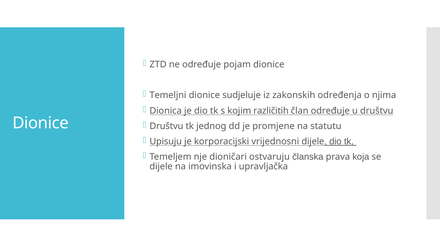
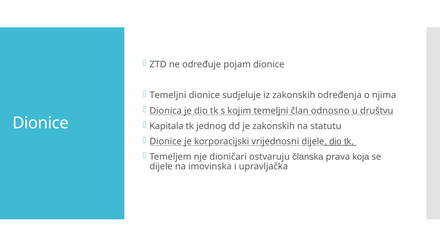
kojim različitih: različitih -> temeljni (271, 111)
član određuje: određuje -> odnosno (330, 111)
Društvu: Društvu -> Kapitala (166, 126)
je promjene: promjene -> zakonskih (274, 126)
Upisuju: Upisuju -> Dionice (166, 142)
